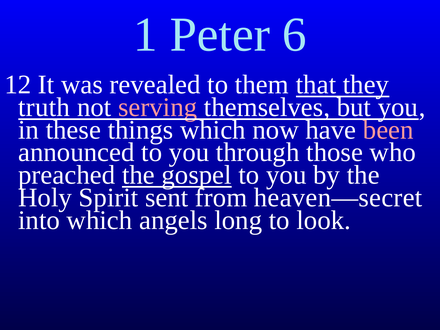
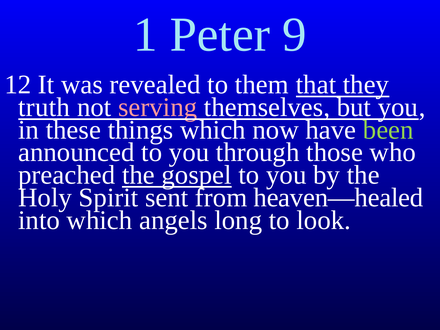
6: 6 -> 9 (295, 35)
been colour: pink -> light green (388, 130)
heaven—secret: heaven—secret -> heaven—healed (338, 198)
